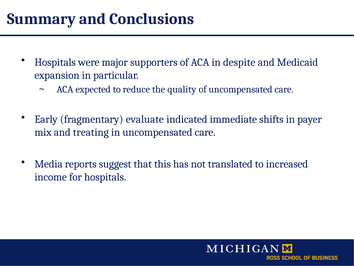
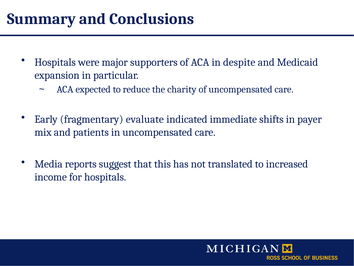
quality: quality -> charity (182, 89)
treating: treating -> patients (91, 132)
